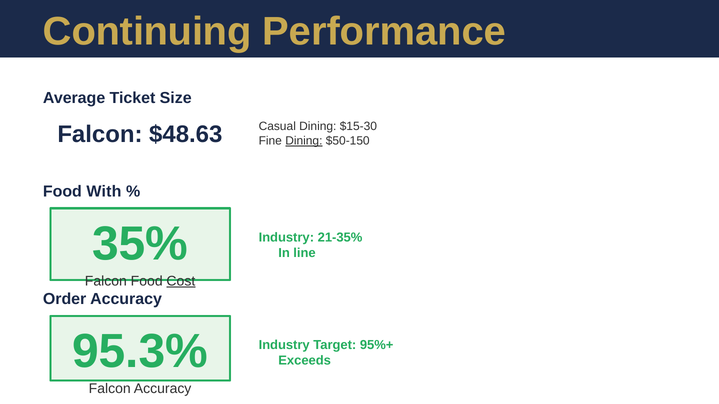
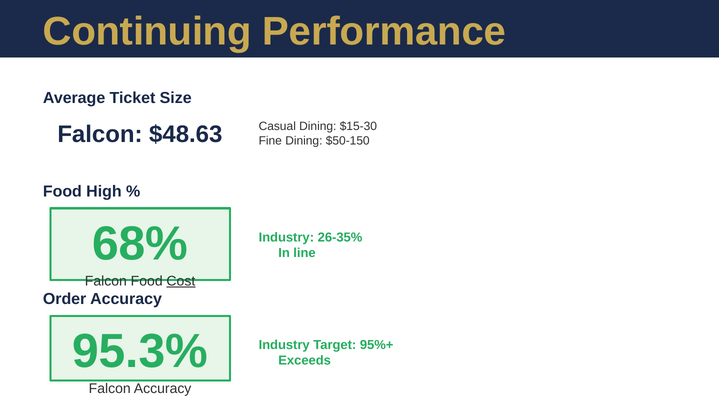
Dining underline: present -> none (304, 141)
With: With -> High (104, 192)
35%: 35% -> 68% (140, 244)
21-35%: 21-35% -> 26-35% (340, 238)
